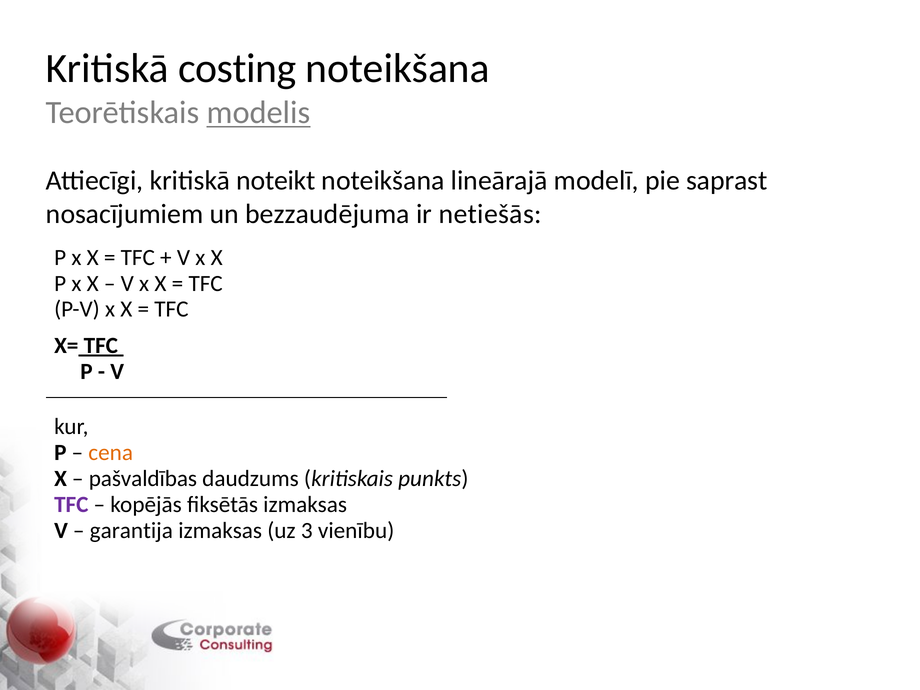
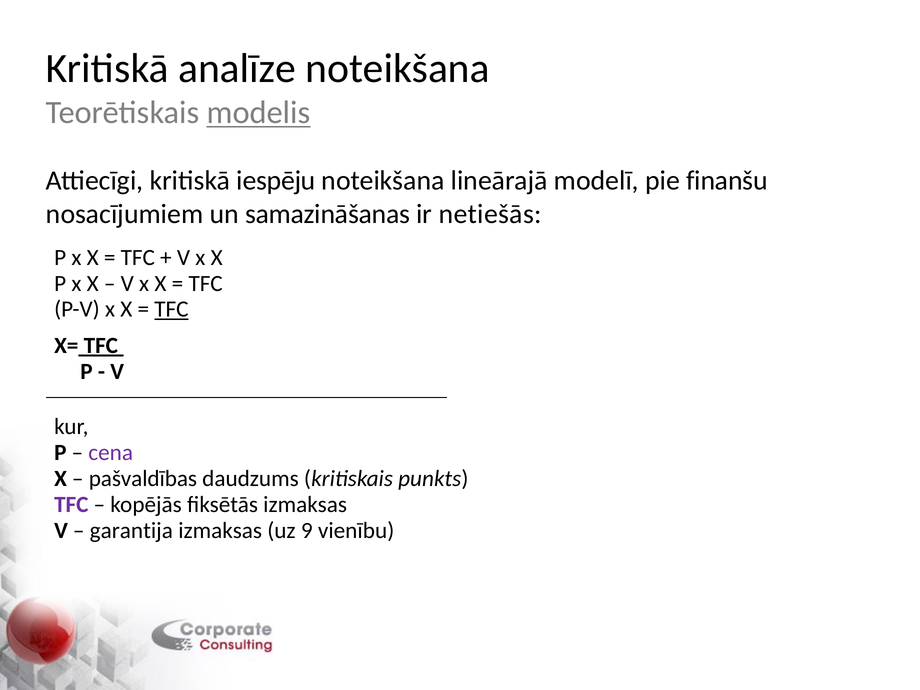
costing: costing -> analīze (237, 69)
noteikt: noteikt -> iespēju (276, 180)
saprast: saprast -> finanšu (727, 180)
bezzaudējuma: bezzaudējuma -> samazināšanas (328, 214)
TFC underline: none -> present (171, 309)
cena colour: orange -> purple (111, 453)
3: 3 -> 9 (307, 530)
